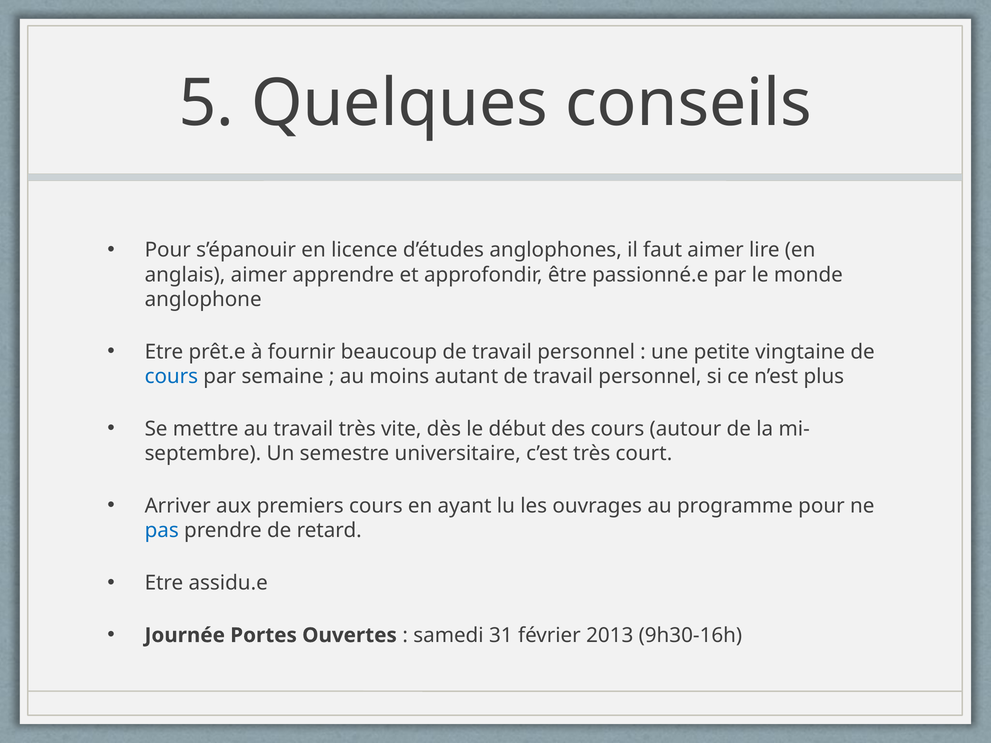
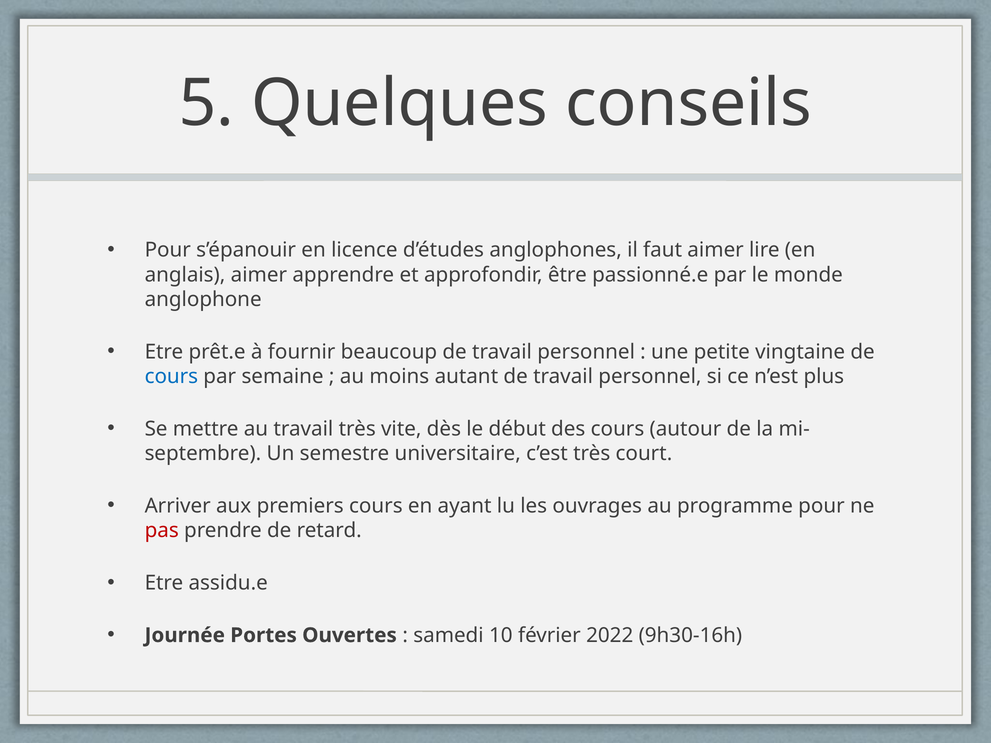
pas colour: blue -> red (162, 531)
31: 31 -> 10 (501, 636)
2013: 2013 -> 2022 (610, 636)
